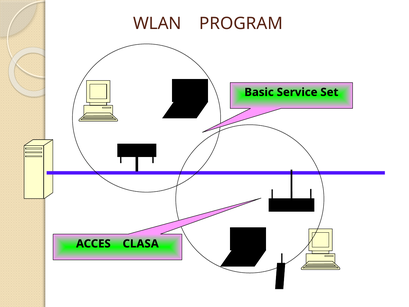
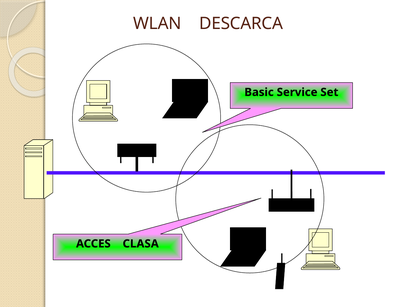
PROGRAM: PROGRAM -> DESCARCA (241, 24)
